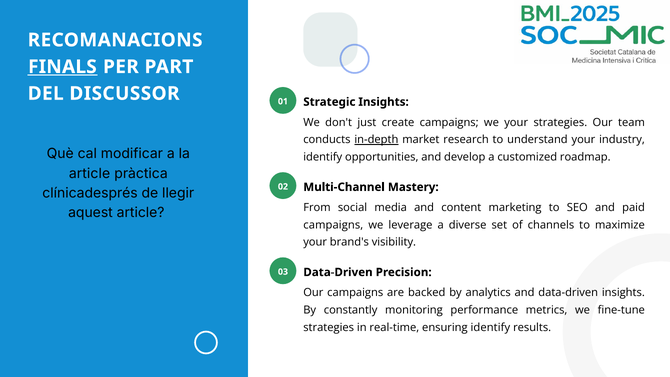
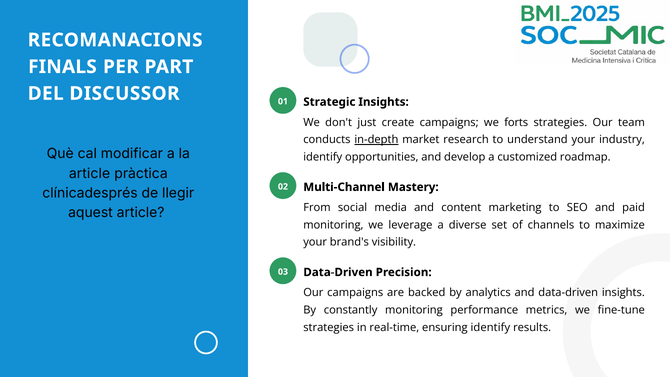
FINALS underline: present -> none (62, 67)
we your: your -> forts (516, 122)
campaigns: campaigns -> monitoring (333, 225)
